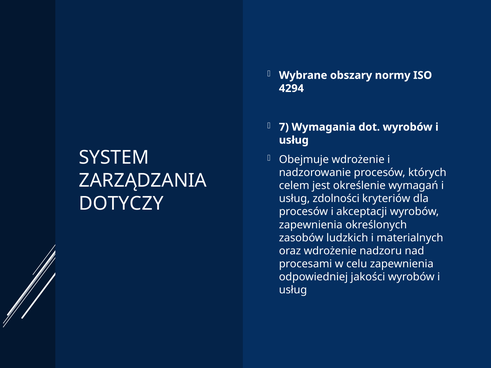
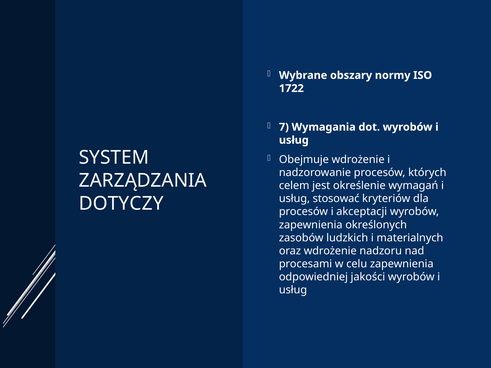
4294: 4294 -> 1722 (291, 88)
zdolności: zdolności -> stosować (336, 199)
